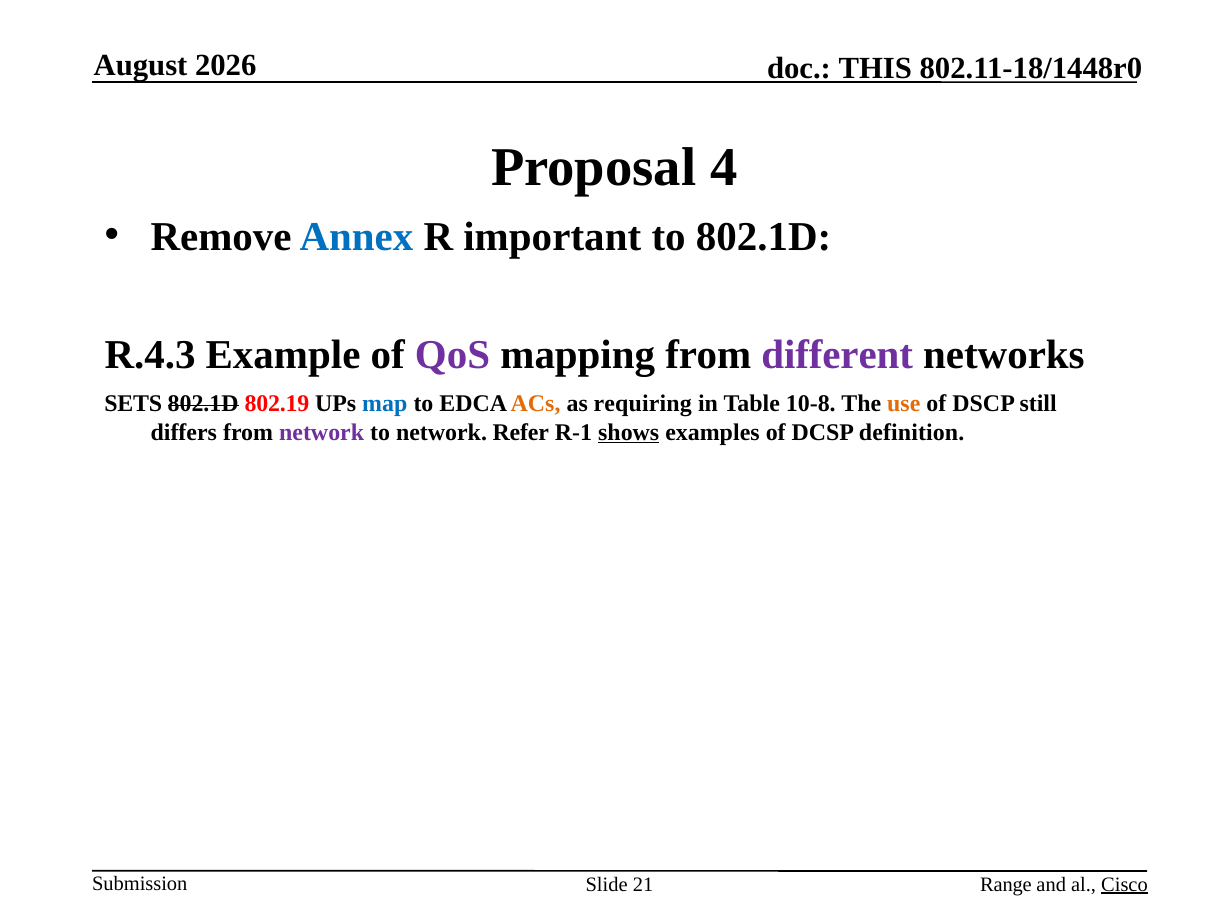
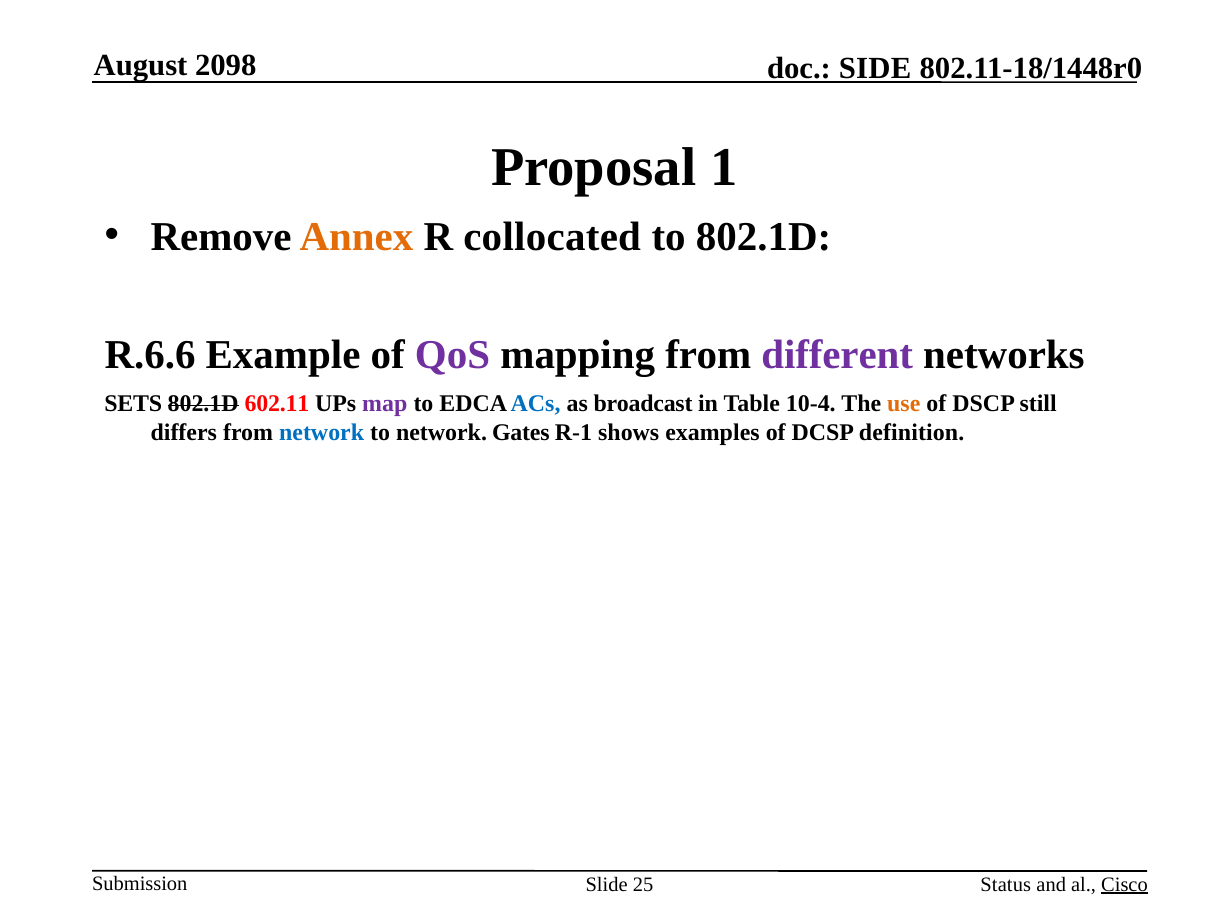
2026: 2026 -> 2098 (226, 65)
THIS: THIS -> SIDE (875, 68)
4: 4 -> 1 (724, 168)
Annex colour: blue -> orange (356, 237)
important: important -> collocated (552, 237)
R.4.3: R.4.3 -> R.6.6 (150, 355)
802.19: 802.19 -> 602.11 (277, 403)
map colour: blue -> purple (385, 403)
ACs colour: orange -> blue (536, 403)
requiring: requiring -> broadcast (643, 403)
10-8: 10-8 -> 10-4 (811, 403)
network colour: purple -> blue (322, 432)
Refer: Refer -> Gates (521, 432)
shows underline: present -> none (629, 432)
21: 21 -> 25 (643, 884)
Range: Range -> Status (1006, 884)
